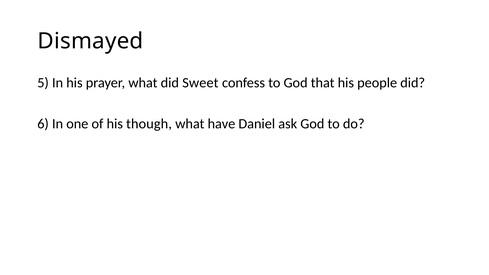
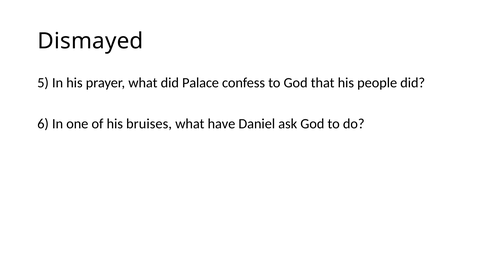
Sweet: Sweet -> Palace (201, 83)
though: though -> bruises (149, 124)
